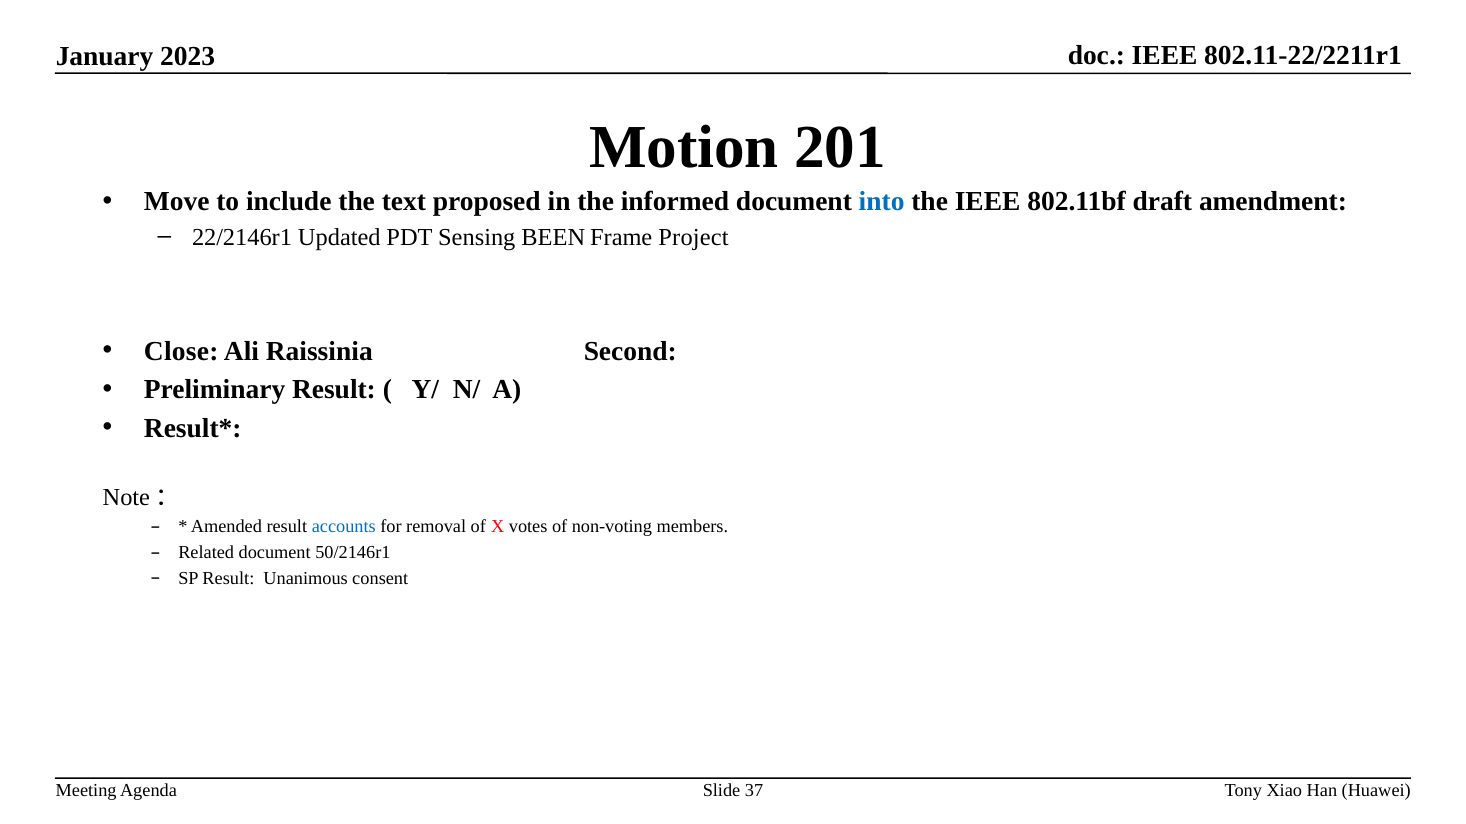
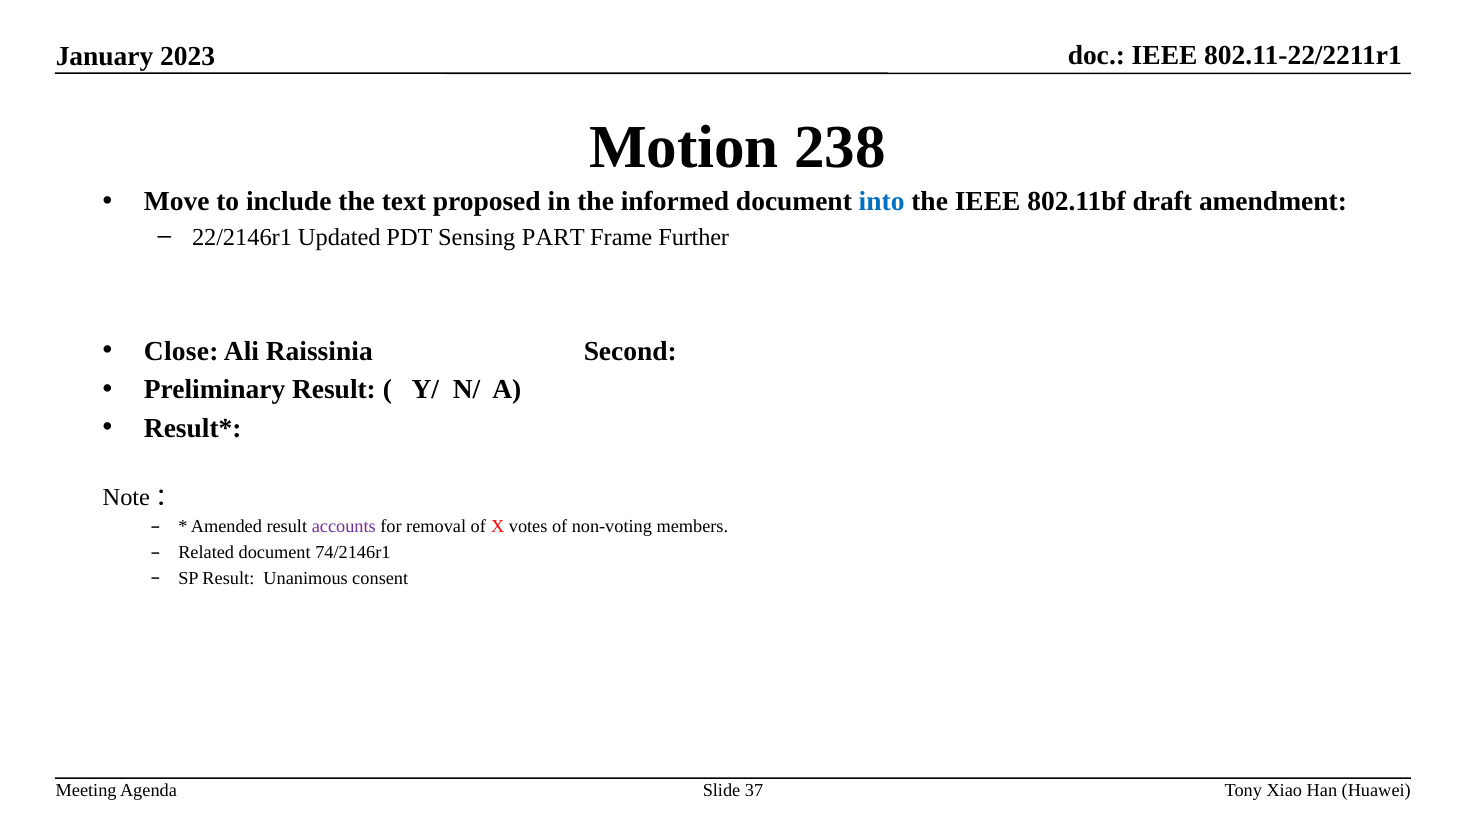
201: 201 -> 238 (840, 147)
BEEN: BEEN -> PART (553, 238)
Project: Project -> Further (694, 238)
accounts colour: blue -> purple (344, 527)
50/2146r1: 50/2146r1 -> 74/2146r1 (353, 553)
